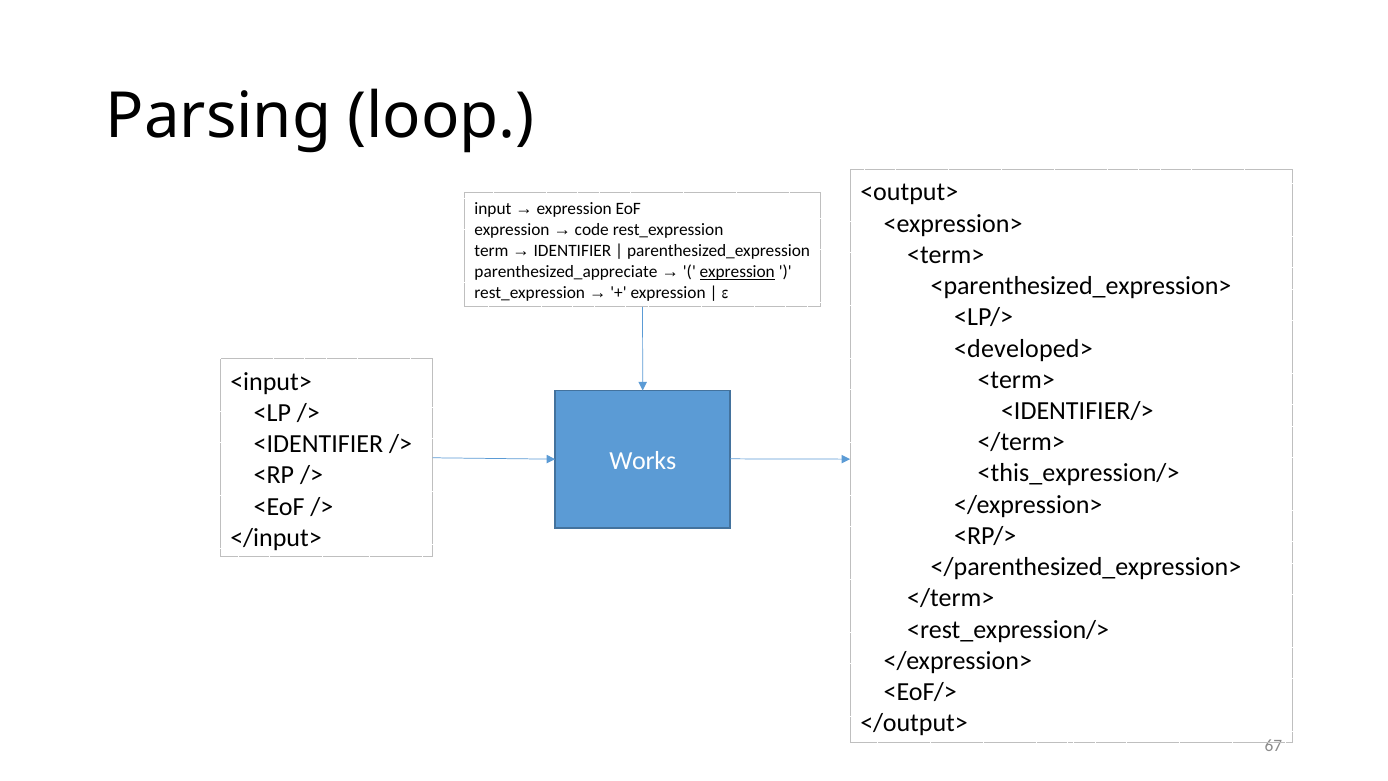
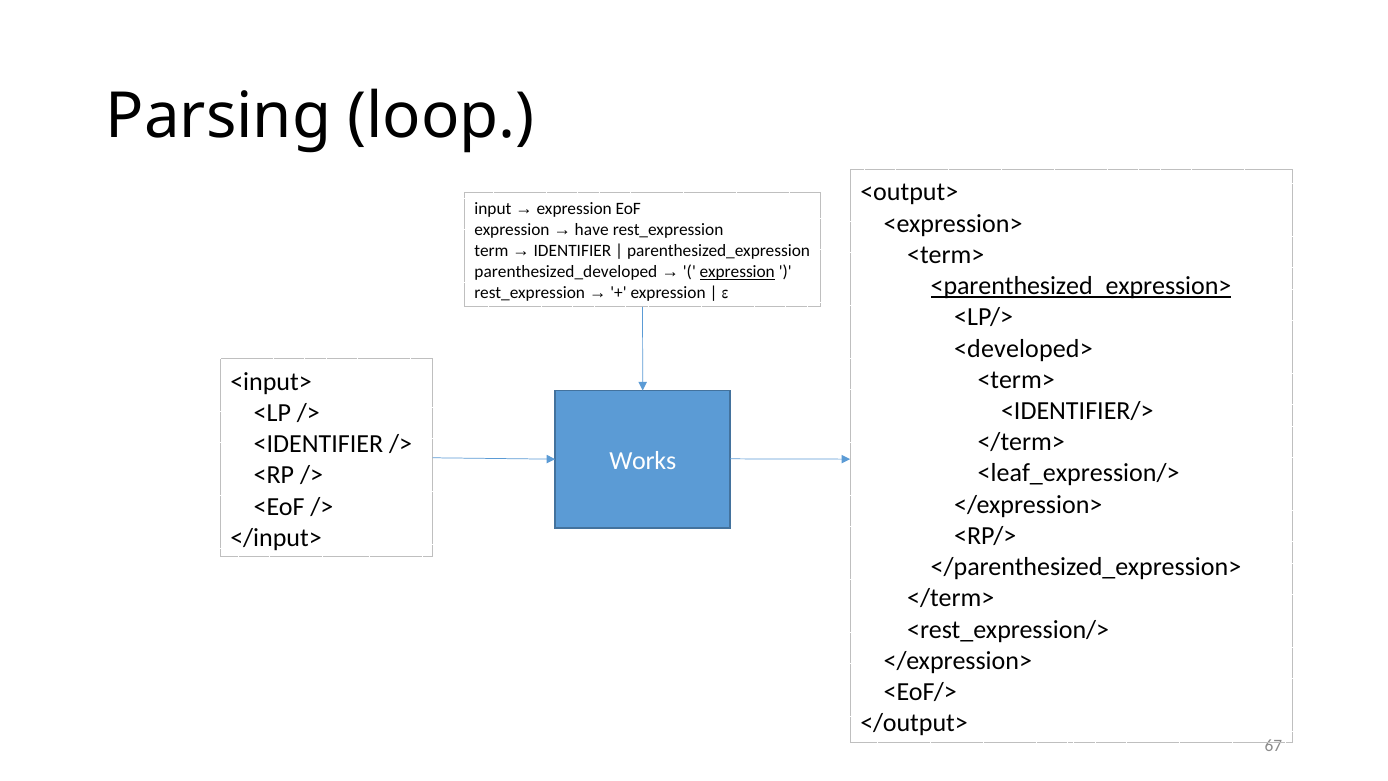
code: code -> have (592, 230)
parenthesized_appreciate: parenthesized_appreciate -> parenthesized_developed (566, 272)
<parenthesized_expression> underline: none -> present (1081, 286)
<this_expression/>: <this_expression/> -> <leaf_expression/> (1079, 473)
